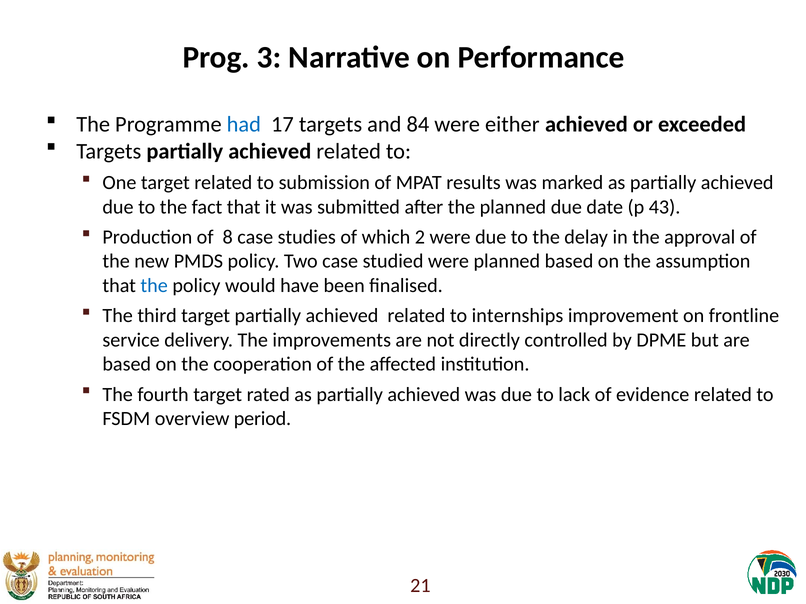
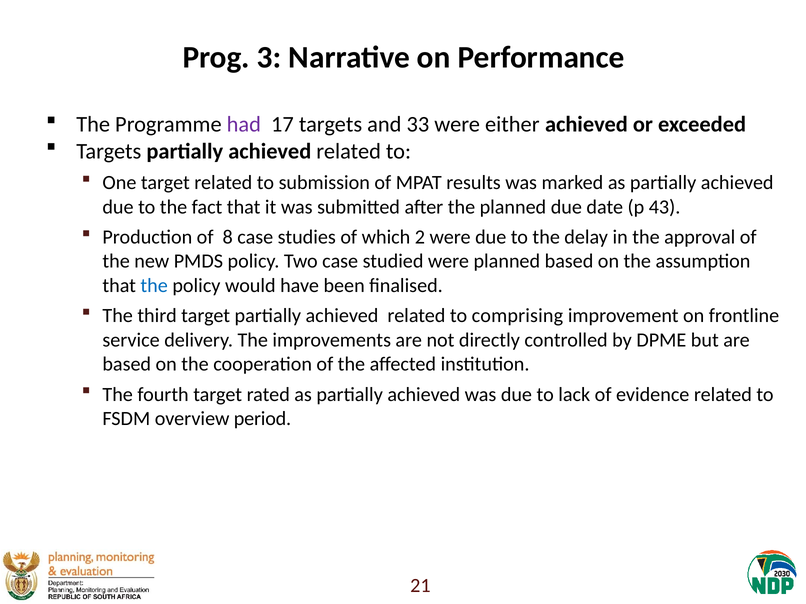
had colour: blue -> purple (244, 124)
84: 84 -> 33 (418, 124)
internships: internships -> comprising (517, 316)
